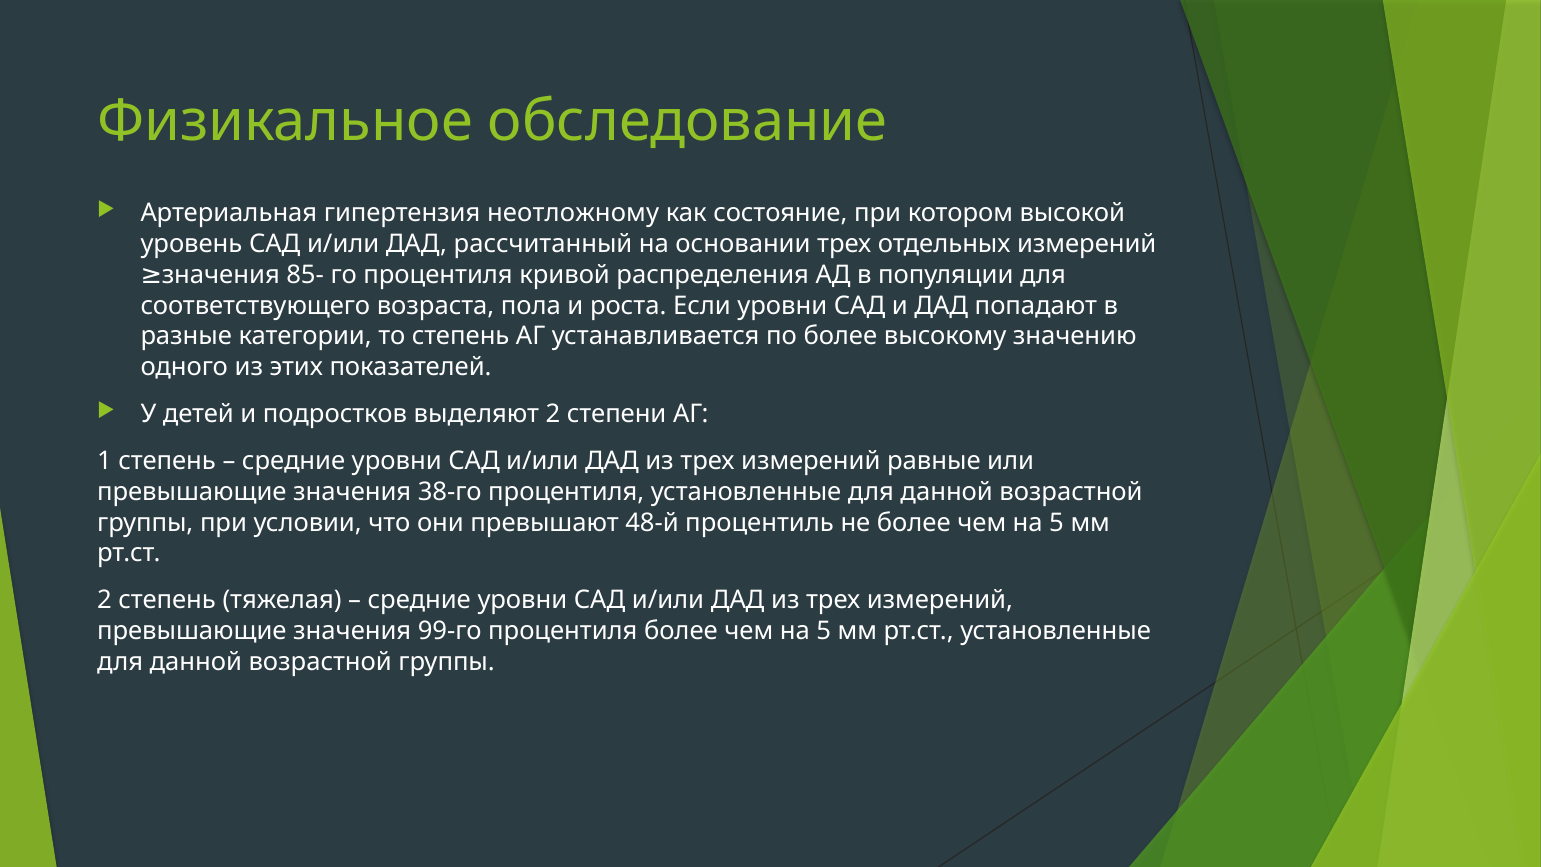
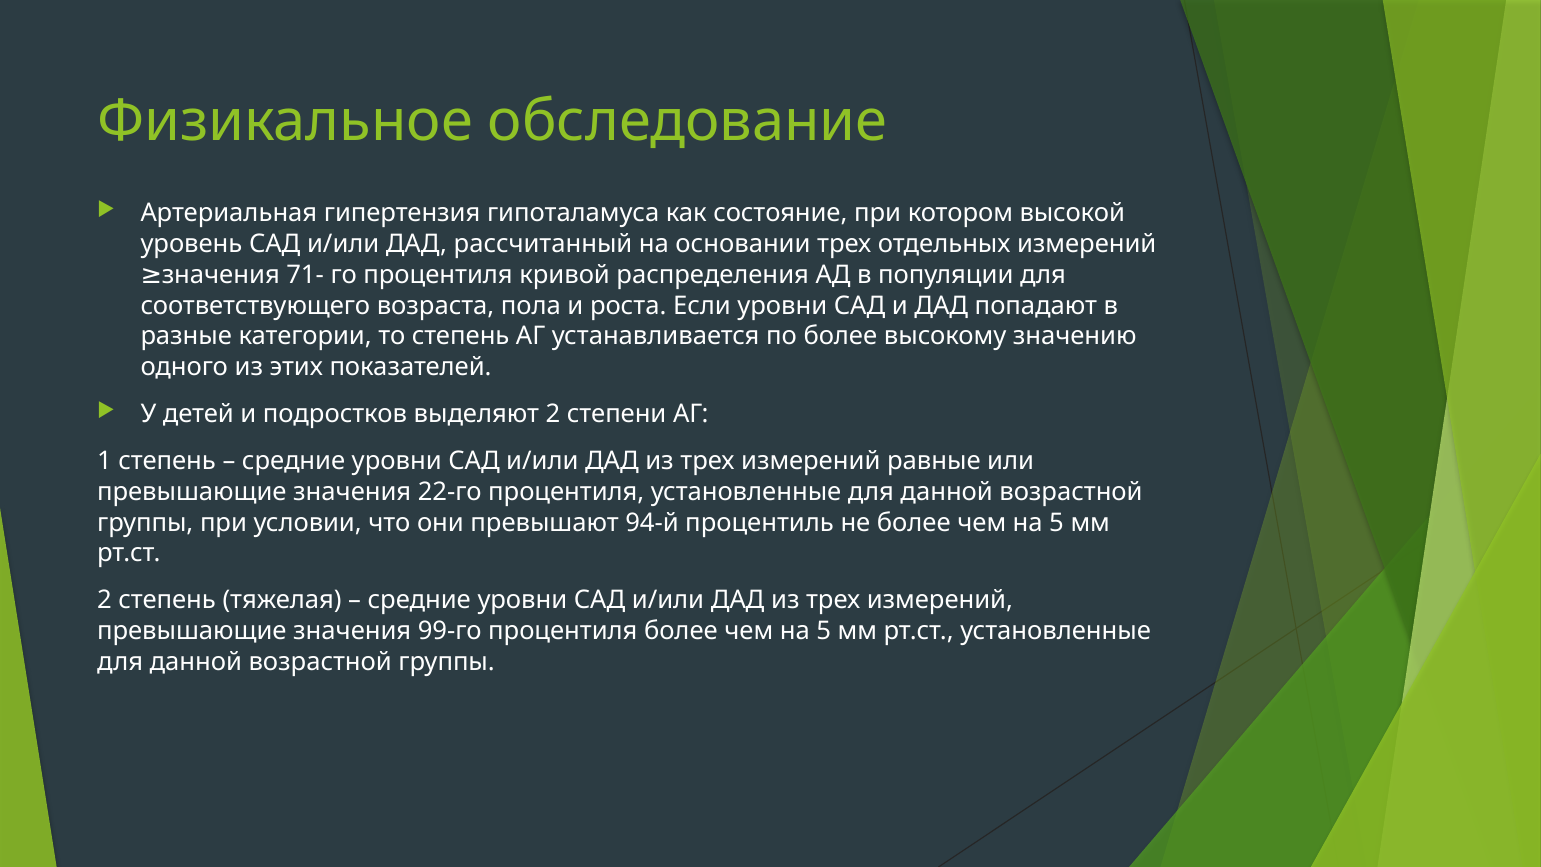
неотложному: неотложному -> гипоталамуса (573, 213)
85-: 85- -> 71- (305, 275)
38-го: 38-го -> 22-го (450, 492)
48-й: 48-й -> 94-й (652, 523)
